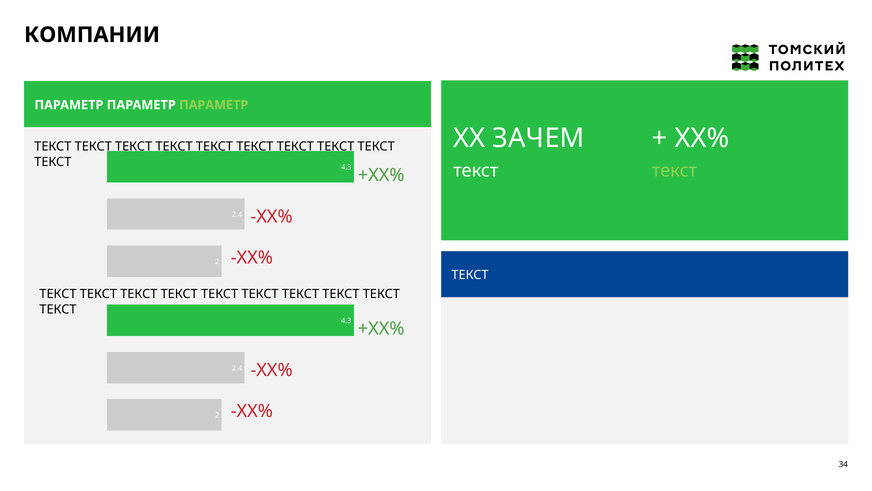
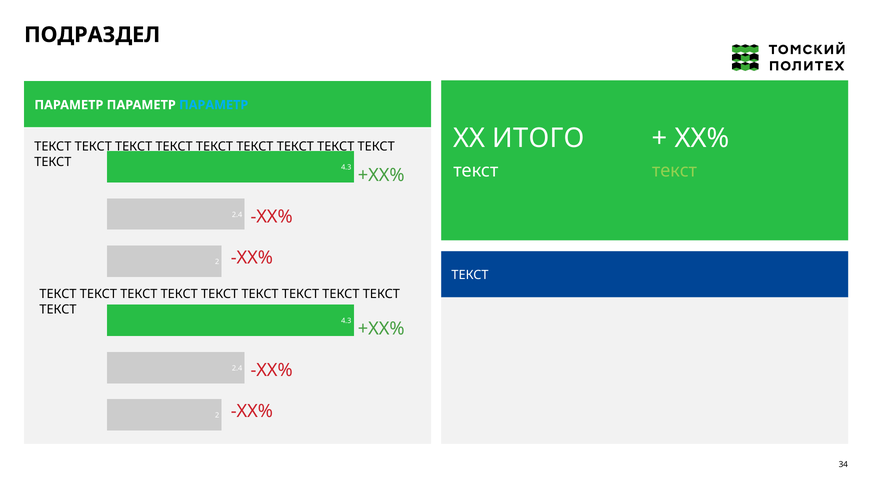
КОМПАНИИ: КОМПАНИИ -> ПОДРАЗДЕЛ (92, 35)
ПАРАМЕТР colour: light green -> light blue (214, 105)
ЗАЧЕМ: ЗАЧЕМ -> ИТОГО (539, 138)
